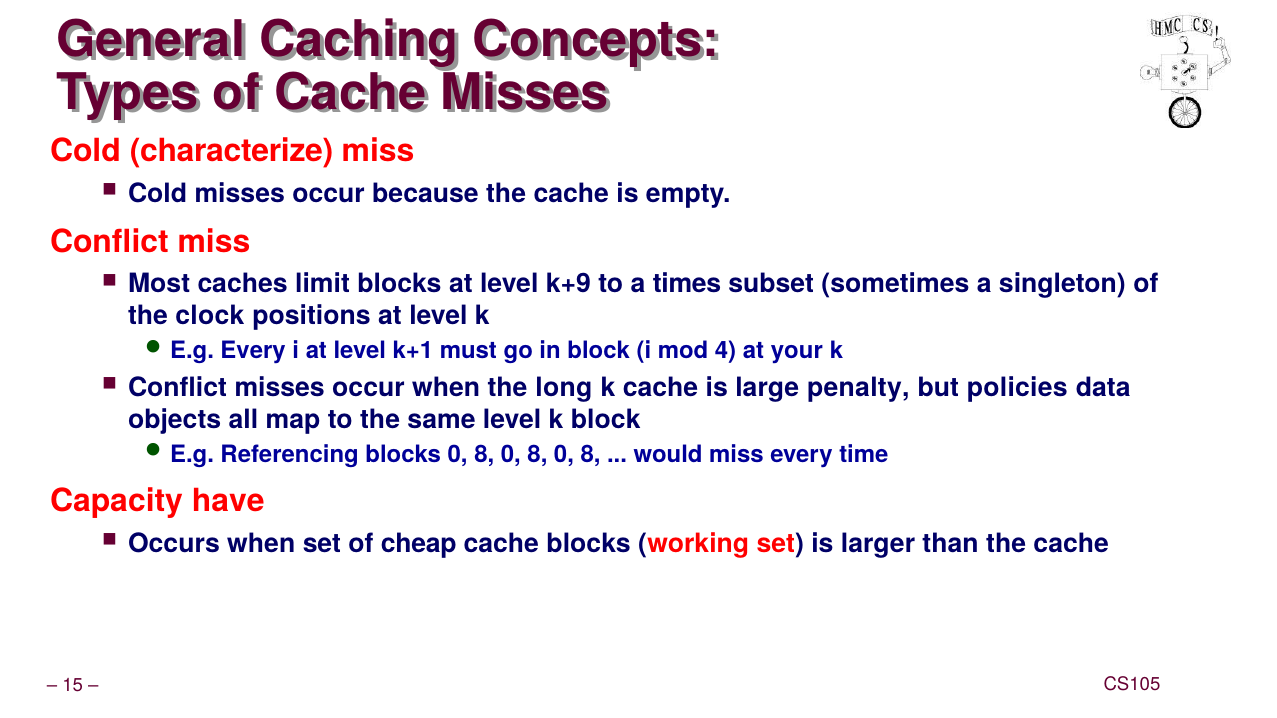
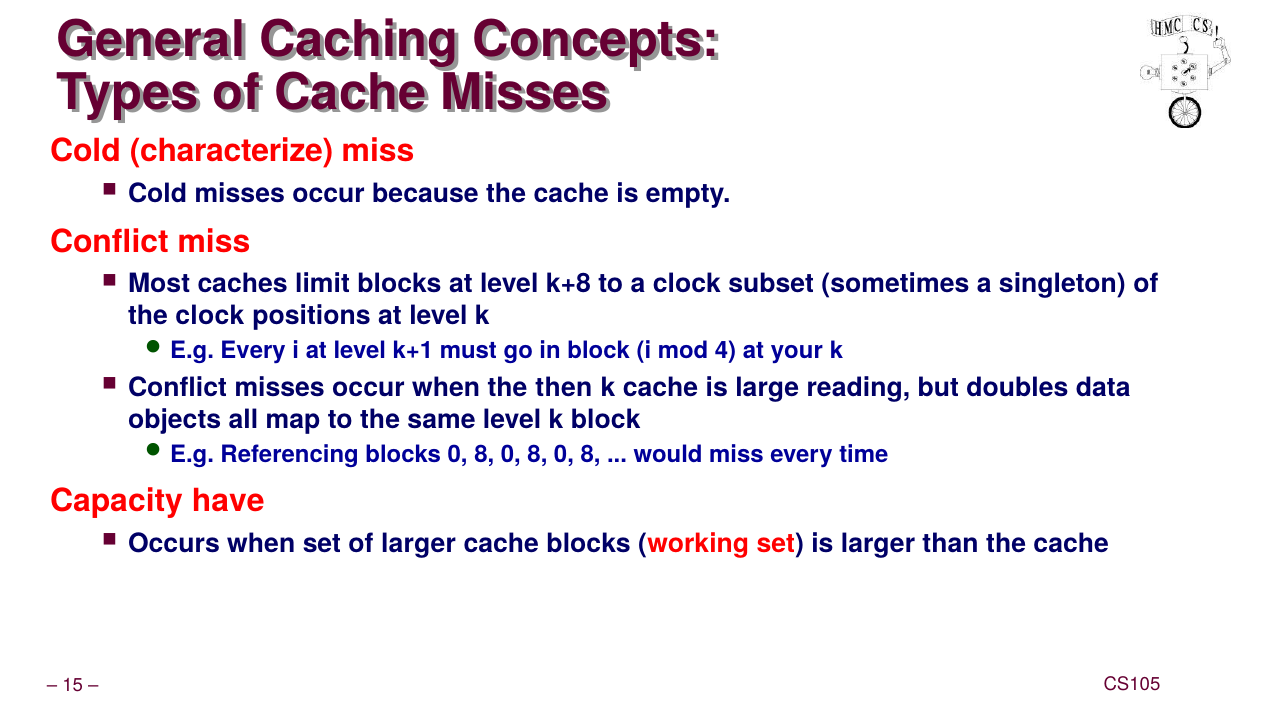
k+9: k+9 -> k+8 (568, 284)
a times: times -> clock (687, 284)
long: long -> then (564, 388)
penalty: penalty -> reading (858, 388)
policies: policies -> doubles (1017, 388)
of cheap: cheap -> larger (419, 544)
